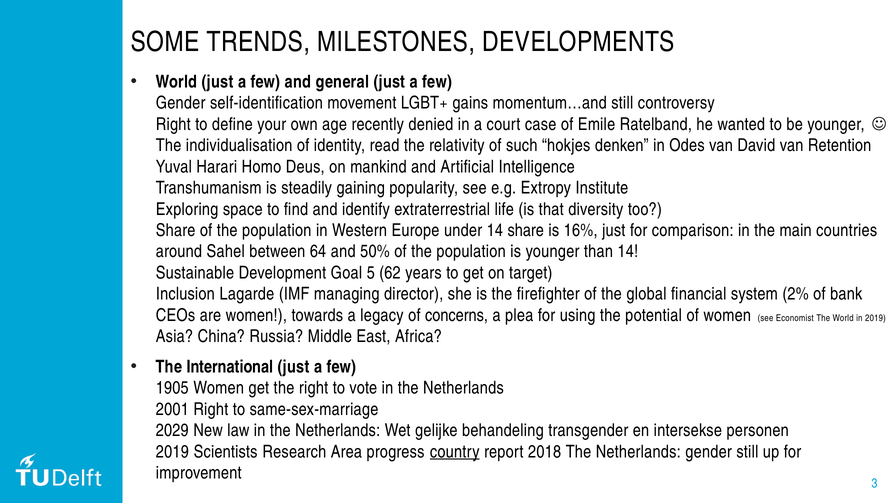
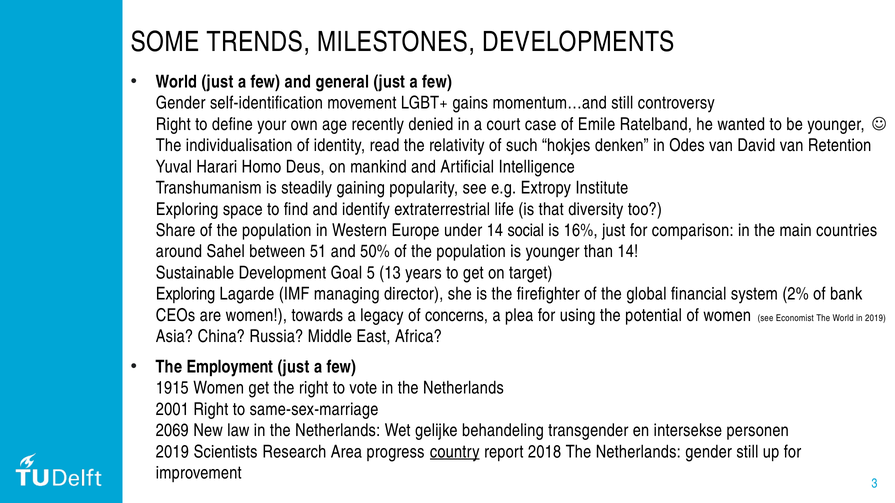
14 share: share -> social (526, 231)
64: 64 -> 51 (318, 252)
62: 62 -> 13 (390, 273)
Inclusion: Inclusion -> Exploring (186, 294)
International: International -> Employment (230, 367)
1905: 1905 -> 1915 (172, 388)
2029: 2029 -> 2069 (172, 431)
